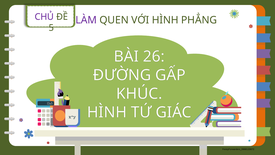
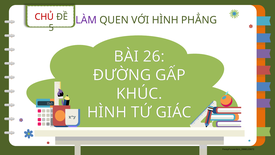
CHỦ colour: purple -> red (44, 17)
